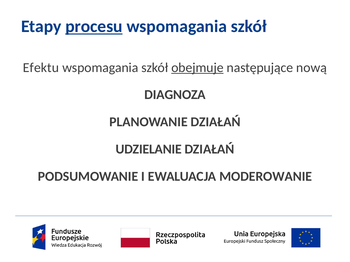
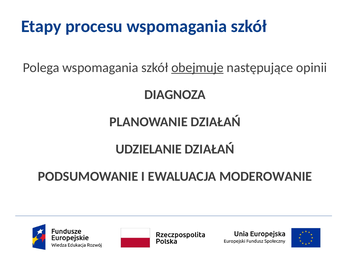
procesu underline: present -> none (94, 26)
Efektu: Efektu -> Polega (41, 68)
nową: nową -> opinii (312, 68)
